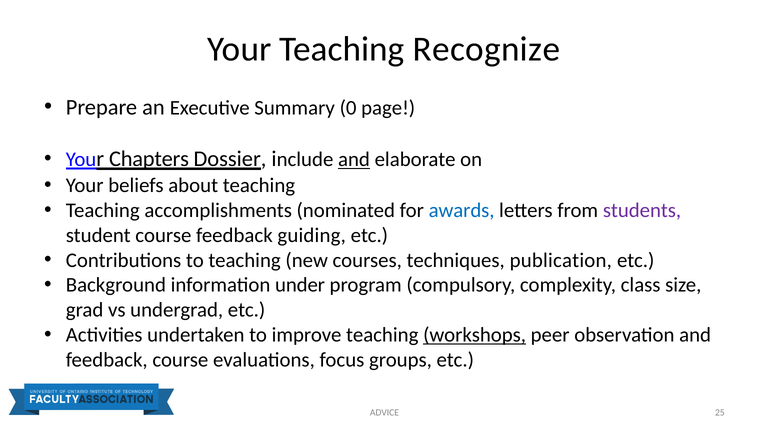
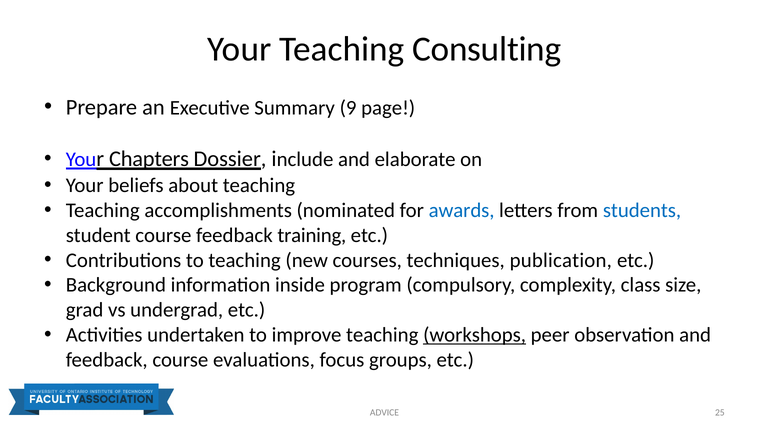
Recognize: Recognize -> Consulting (487, 49)
0: 0 -> 9 (348, 108)
and underline: present -> none (354, 160)
students colour: purple -> blue (642, 211)
guiding: guiding -> training (312, 236)
under: under -> inside (300, 285)
